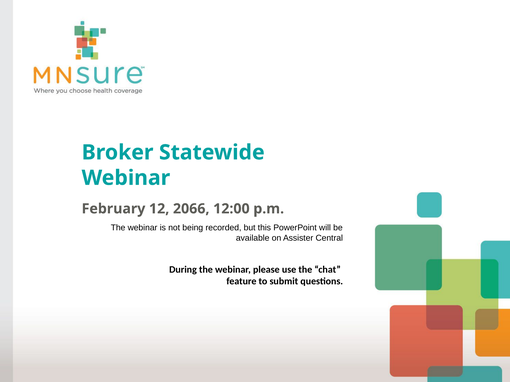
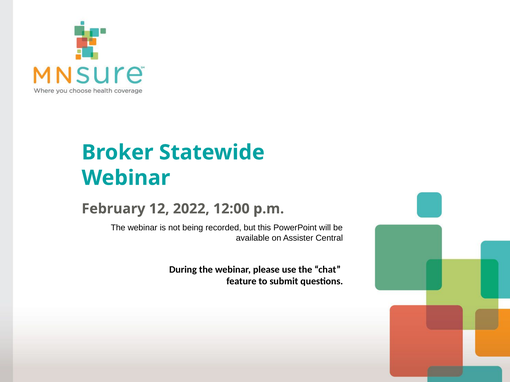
2066: 2066 -> 2022 (191, 209)
